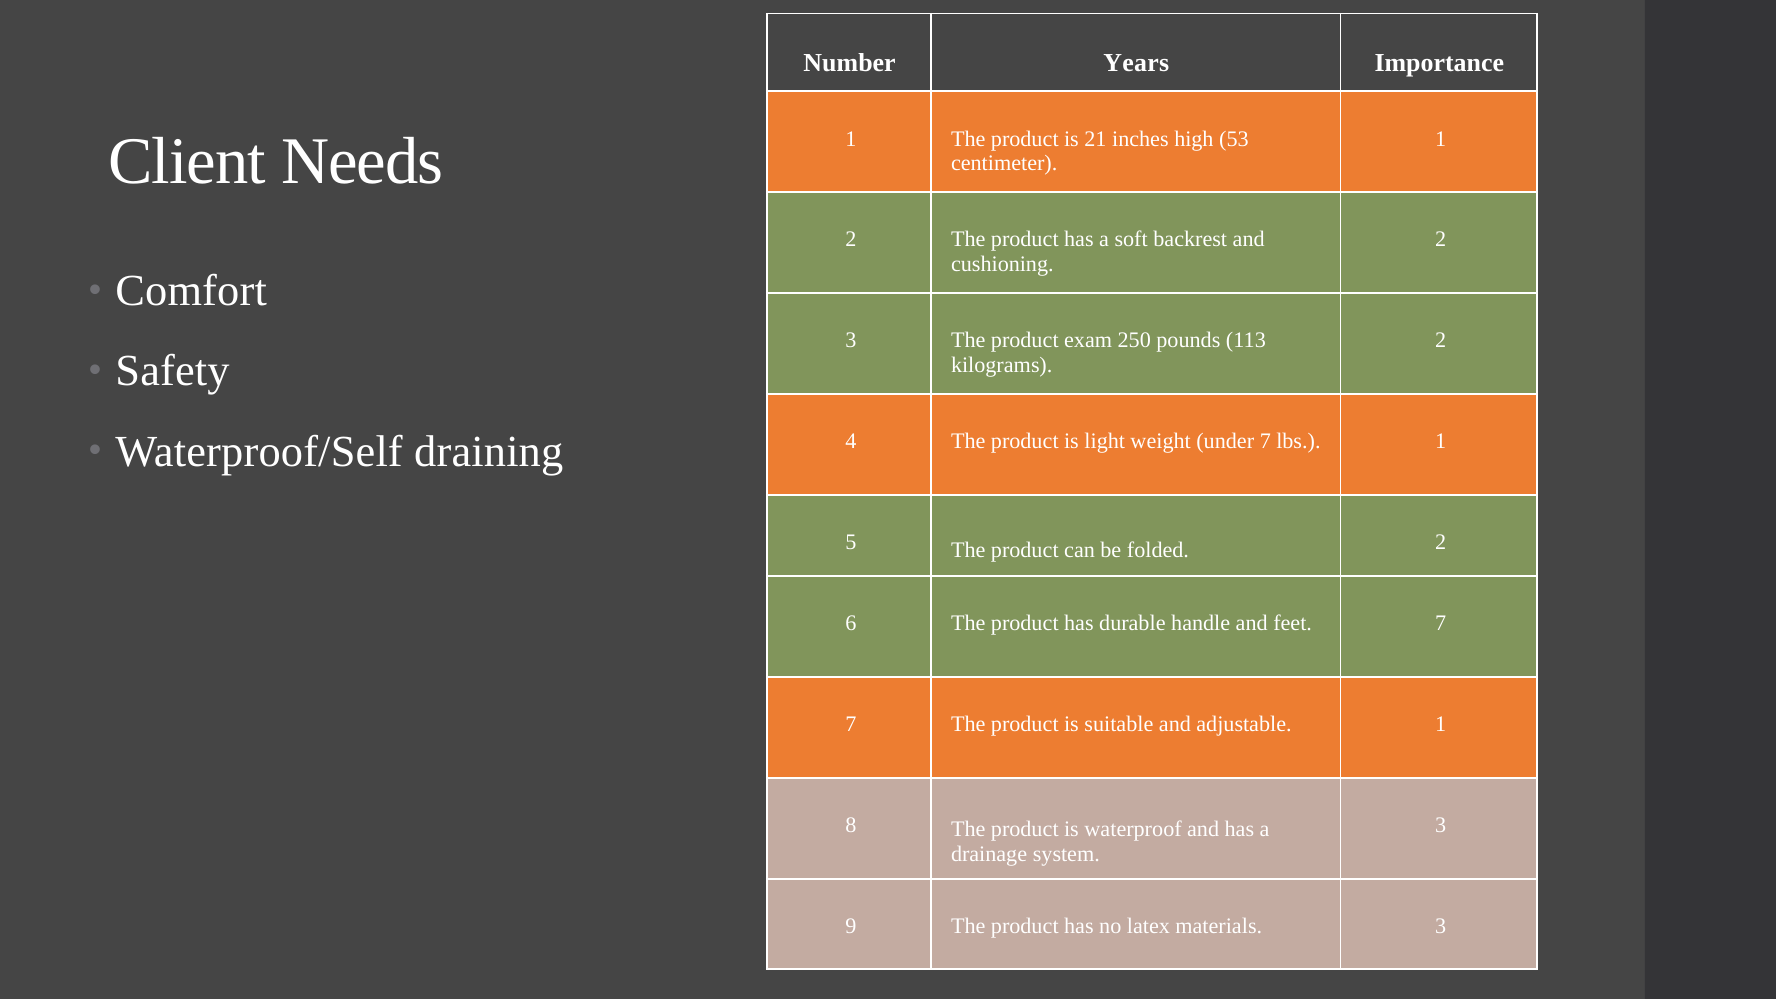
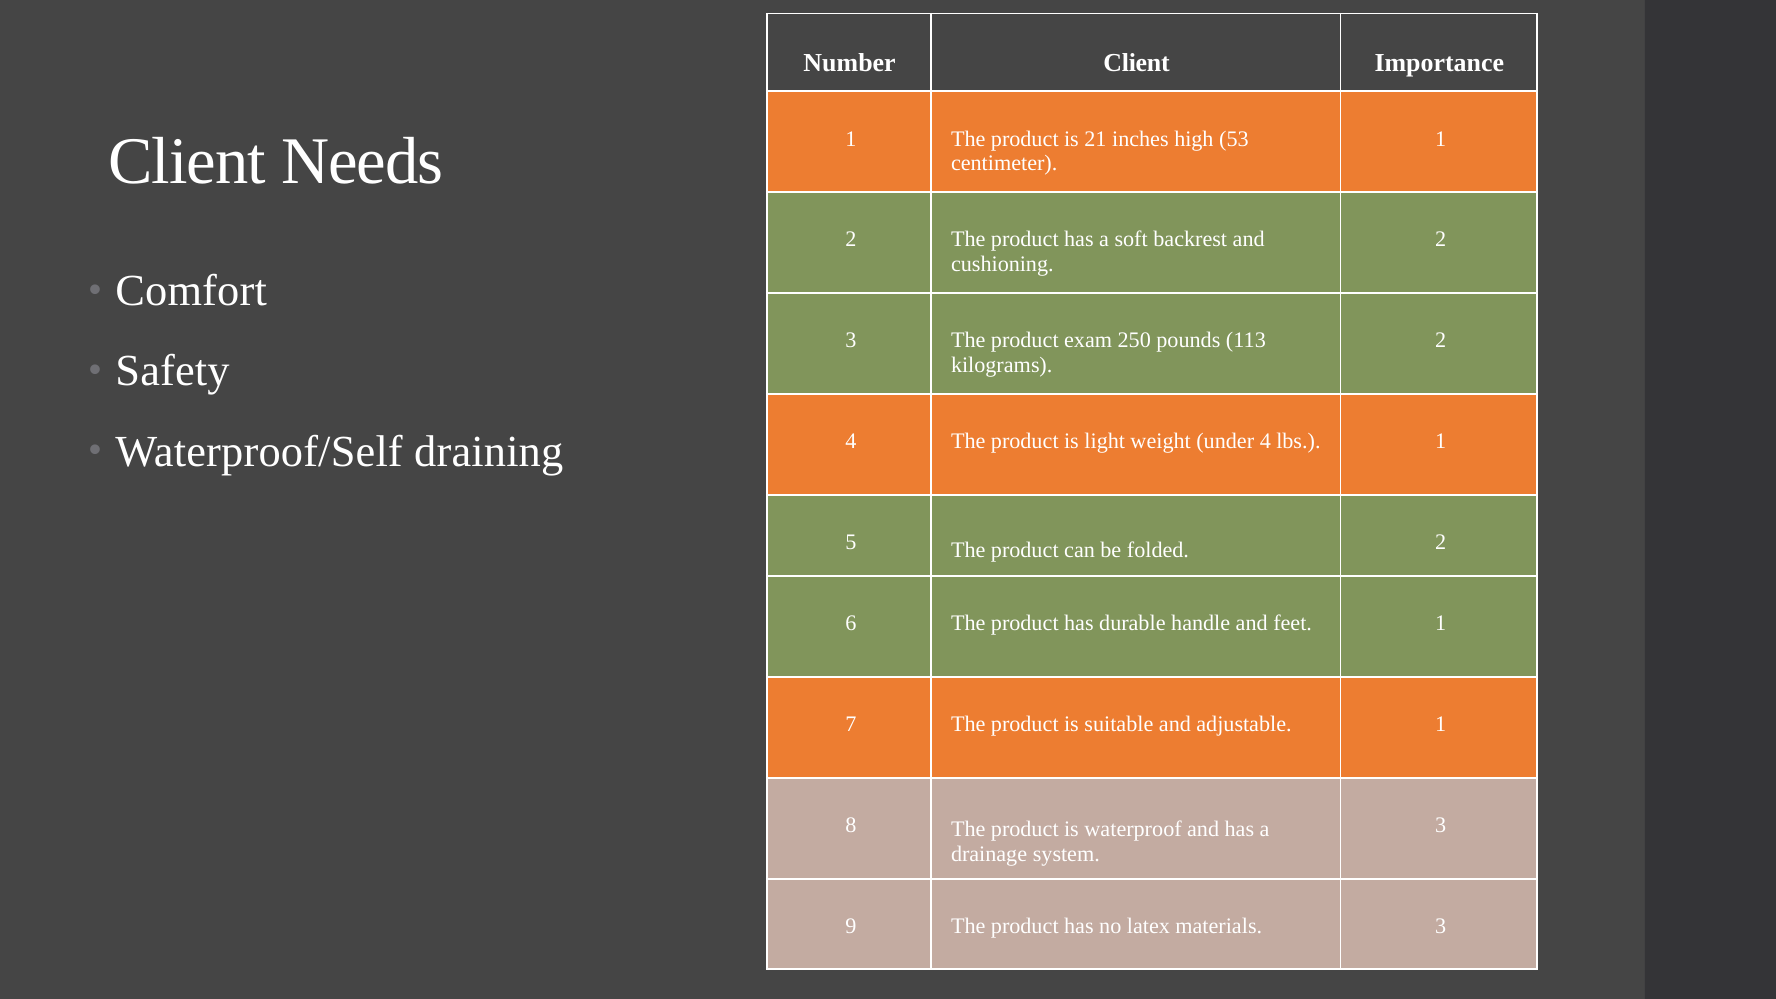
Number Years: Years -> Client (1137, 63)
under 7: 7 -> 4 (1265, 442)
feet 7: 7 -> 1 (1441, 624)
